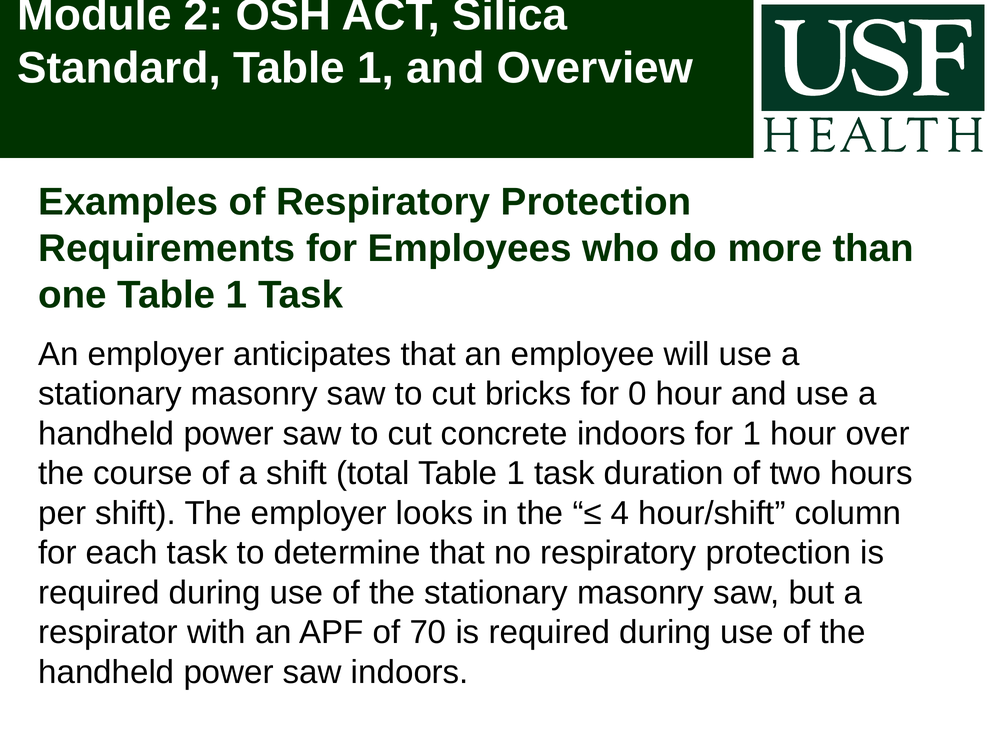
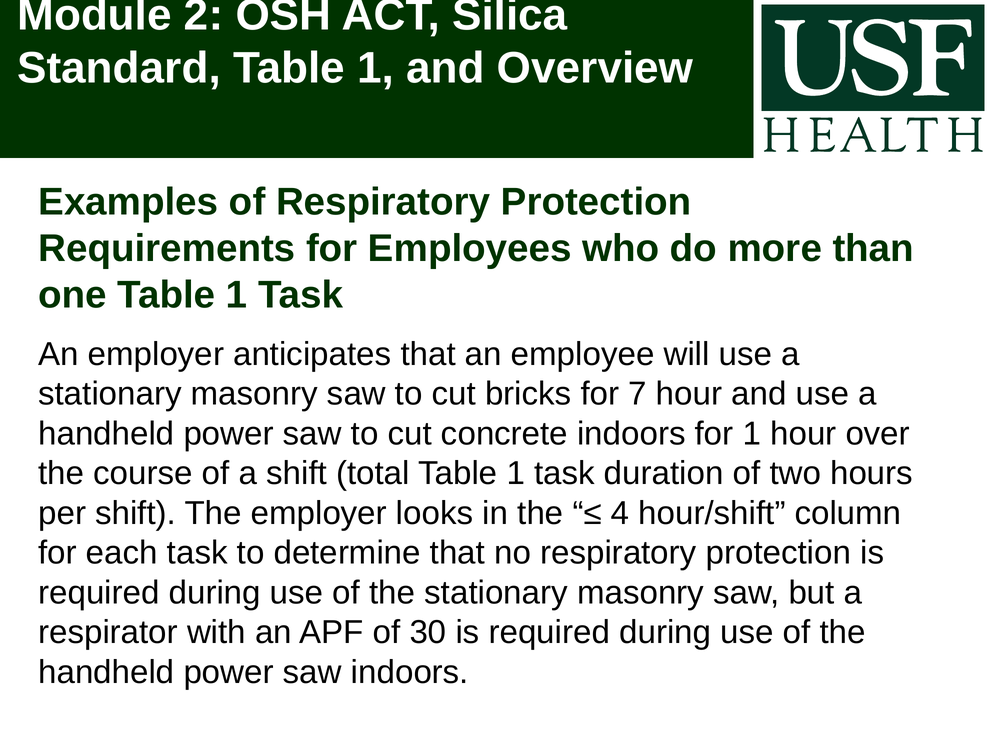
0: 0 -> 7 (638, 394)
70: 70 -> 30 (428, 632)
